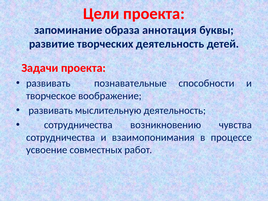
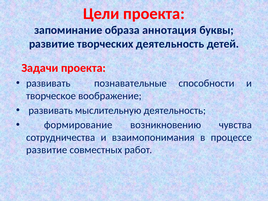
сотрудничества: сотрудничества -> формирование (78, 125)
усвоение: усвоение -> развитие (47, 150)
